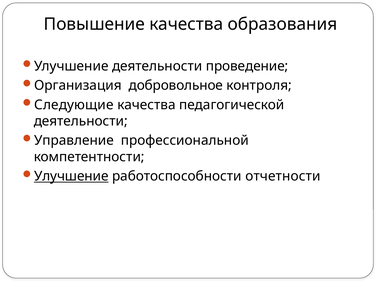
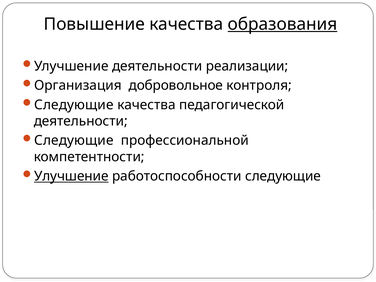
образования underline: none -> present (283, 24)
проведение: проведение -> реализации (247, 66)
Управление: Управление -> Следующие (74, 141)
работоспособности отчетности: отчетности -> следующие (283, 176)
